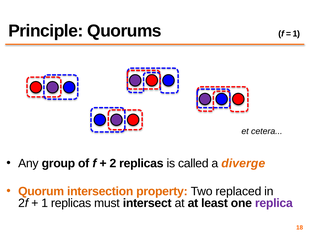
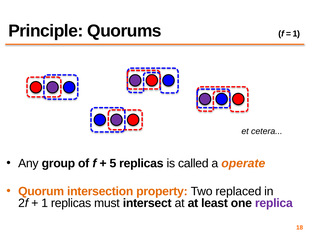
2: 2 -> 5 (113, 163)
diverge: diverge -> operate (243, 163)
